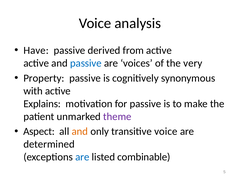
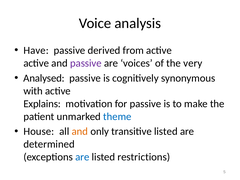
passive colour: blue -> purple (86, 63)
Property: Property -> Analysed (44, 78)
theme colour: purple -> blue (117, 116)
Aspect: Aspect -> House (39, 131)
transitive voice: voice -> listed (166, 131)
combinable: combinable -> restrictions (144, 157)
